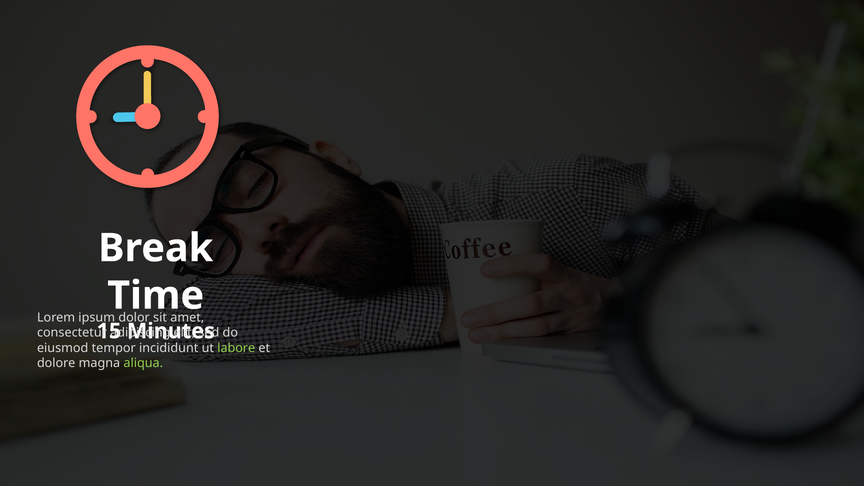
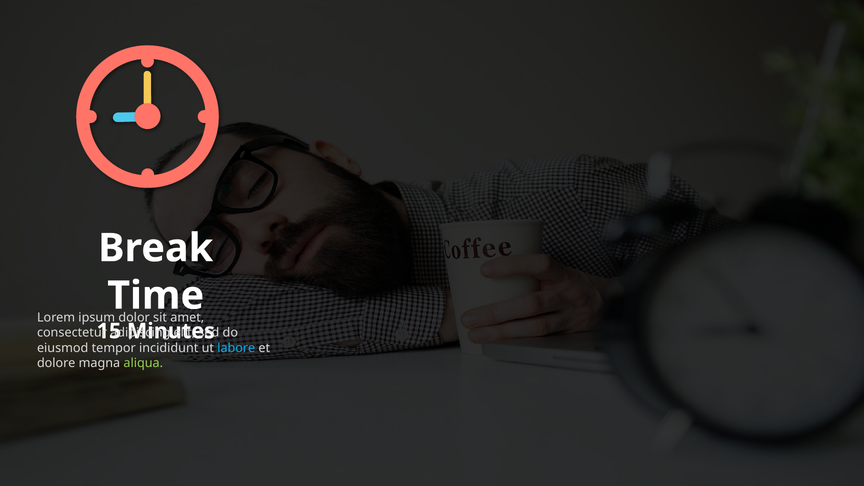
labore colour: light green -> light blue (236, 348)
